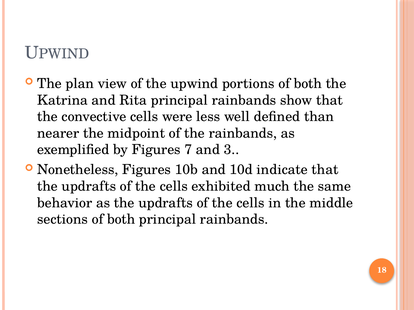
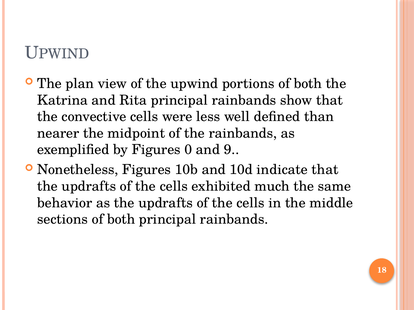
7: 7 -> 0 (188, 150)
3: 3 -> 9 (232, 150)
